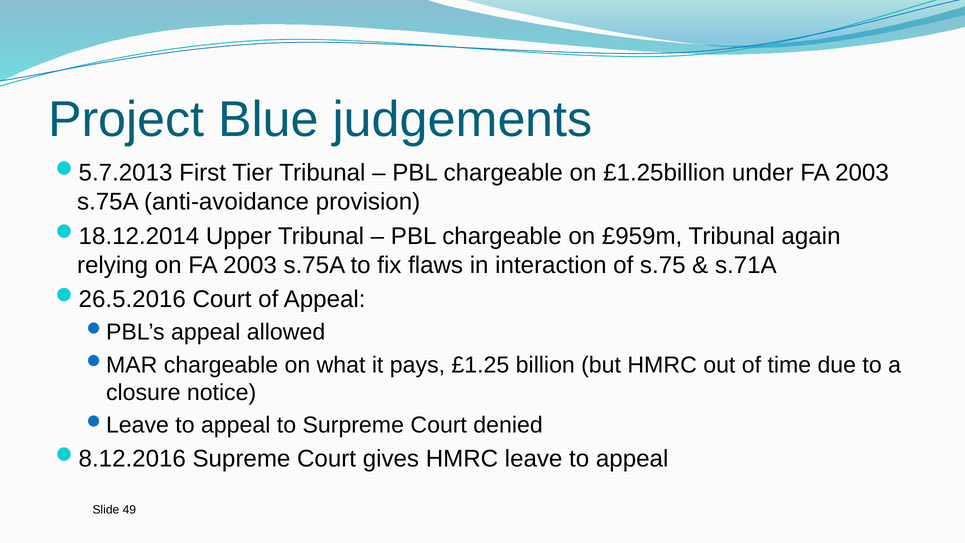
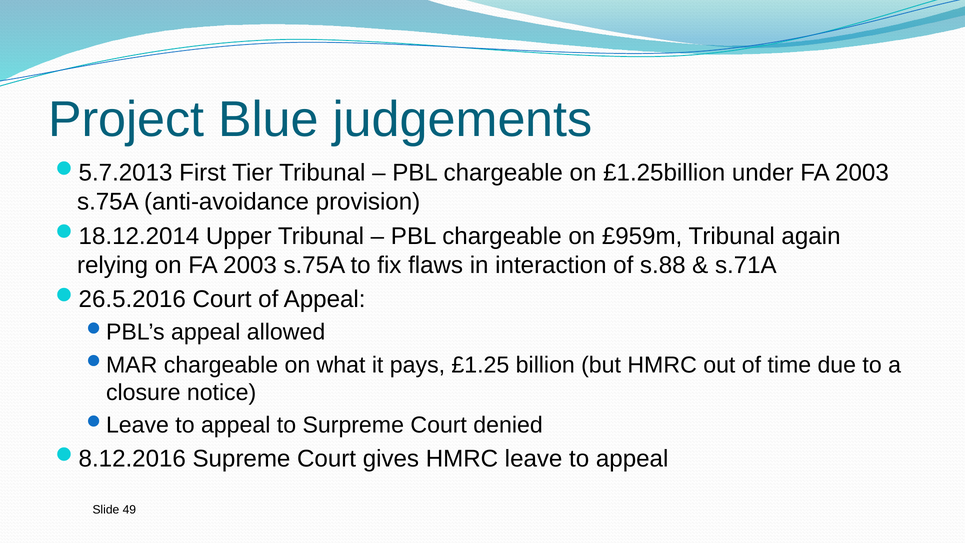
s.75: s.75 -> s.88 (663, 265)
